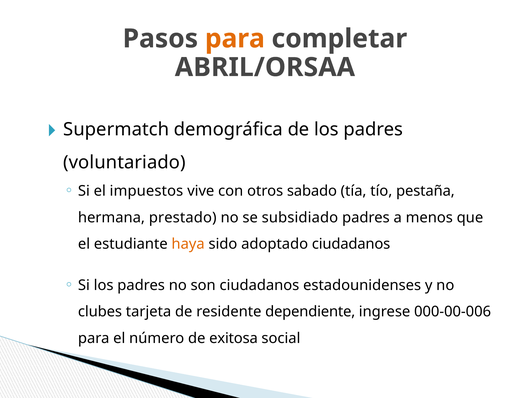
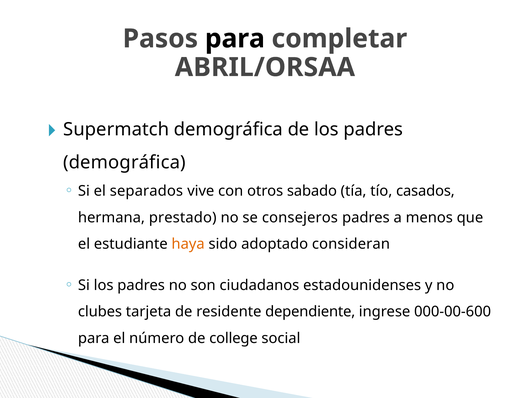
para colour: orange -> black (235, 39)
voluntariado: voluntariado -> demográfica (124, 162)
impuestos: impuestos -> separados (146, 191)
pestaña: pestaña -> casados (425, 191)
subsidiado: subsidiado -> consejeros (300, 217)
adoptado ciudadanos: ciudadanos -> consideran (351, 244)
000-00-006: 000-00-006 -> 000-00-600 (453, 311)
exitosa: exitosa -> college (233, 338)
